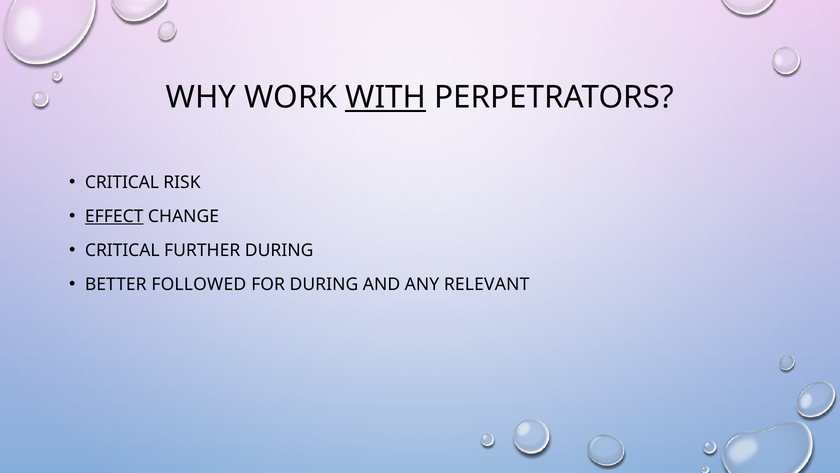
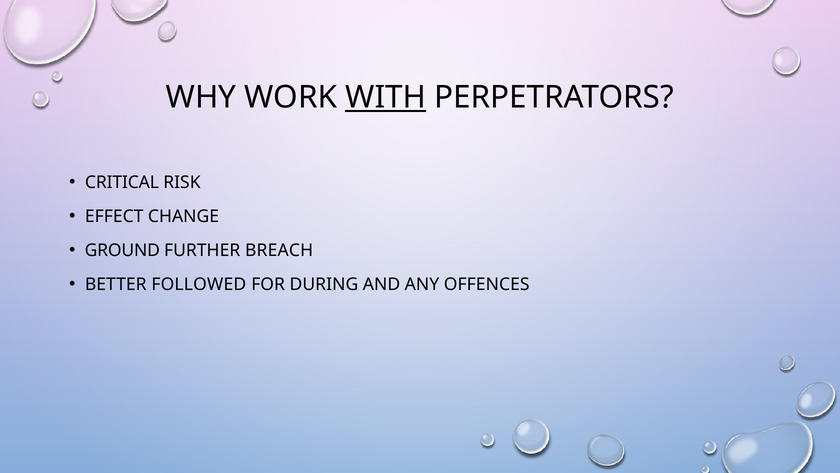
EFFECT underline: present -> none (114, 216)
CRITICAL: CRITICAL -> GROUND (122, 250)
FURTHER DURING: DURING -> BREACH (279, 250)
RELEVANT: RELEVANT -> OFFENCES (487, 284)
